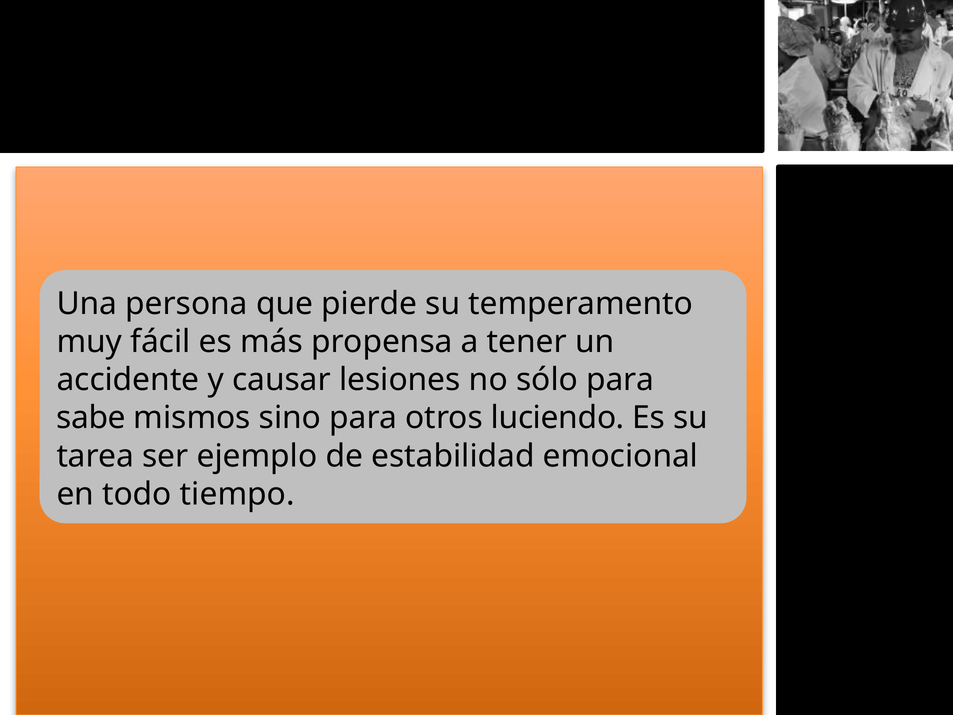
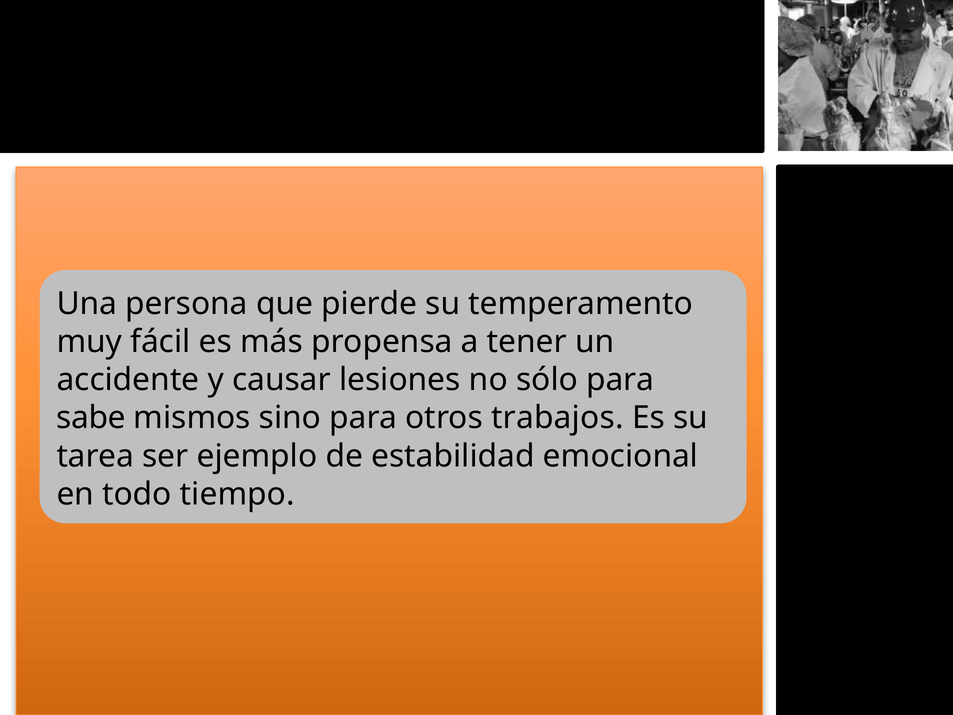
luciendo: luciendo -> trabajos (557, 418)
